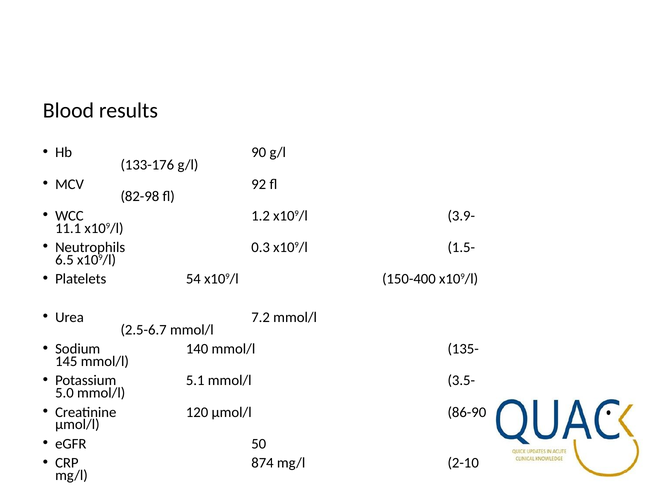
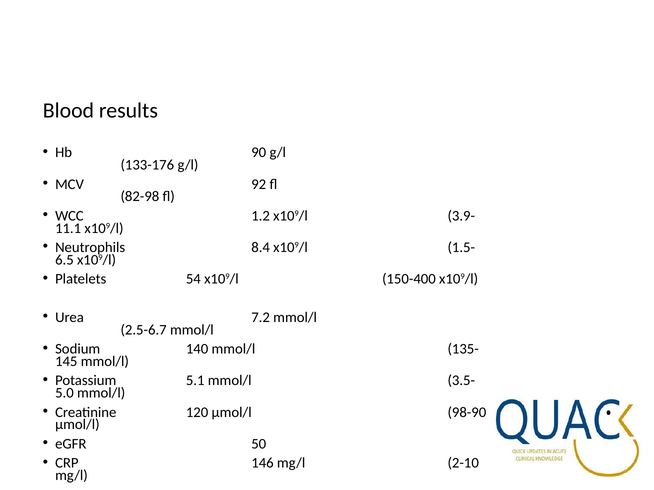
0.3: 0.3 -> 8.4 (261, 248)
86-90: 86-90 -> 98-90 (467, 413)
874: 874 -> 146 (262, 464)
